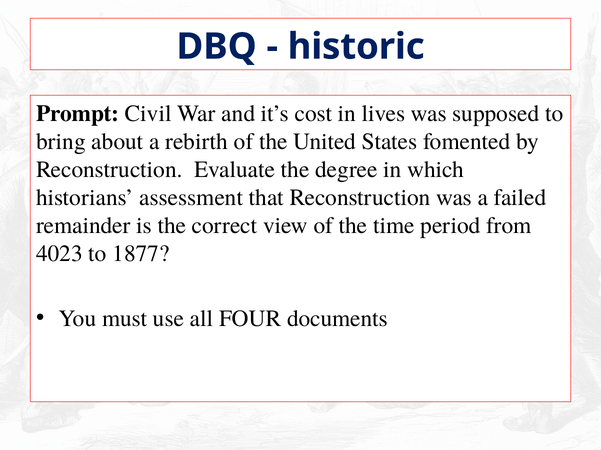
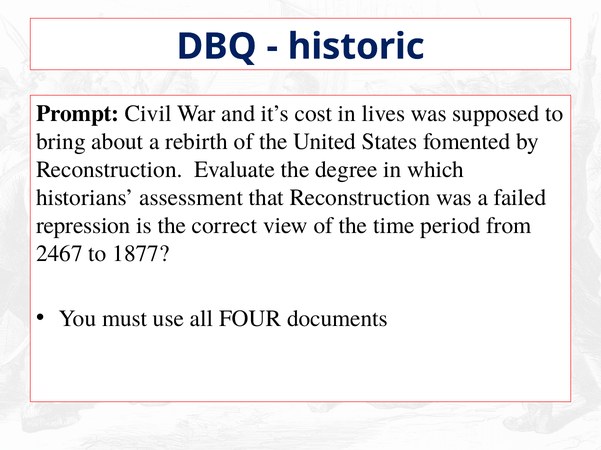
remainder: remainder -> repression (83, 226)
4023: 4023 -> 2467 (59, 254)
